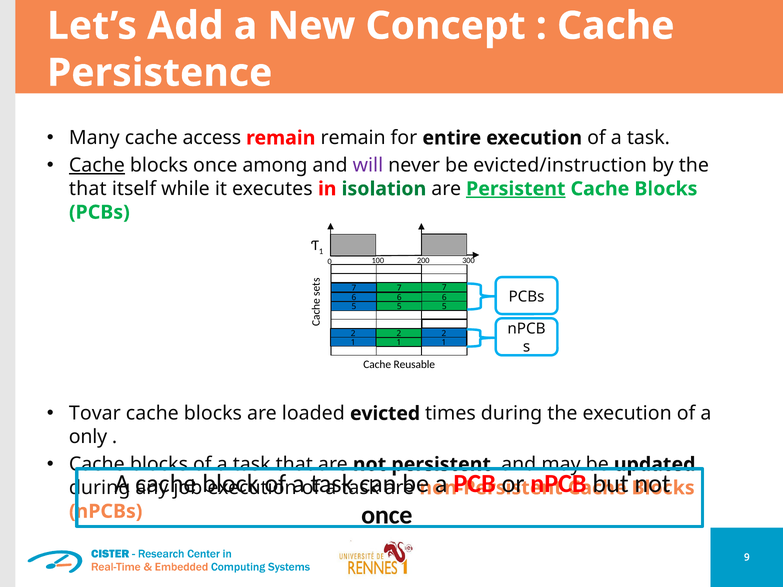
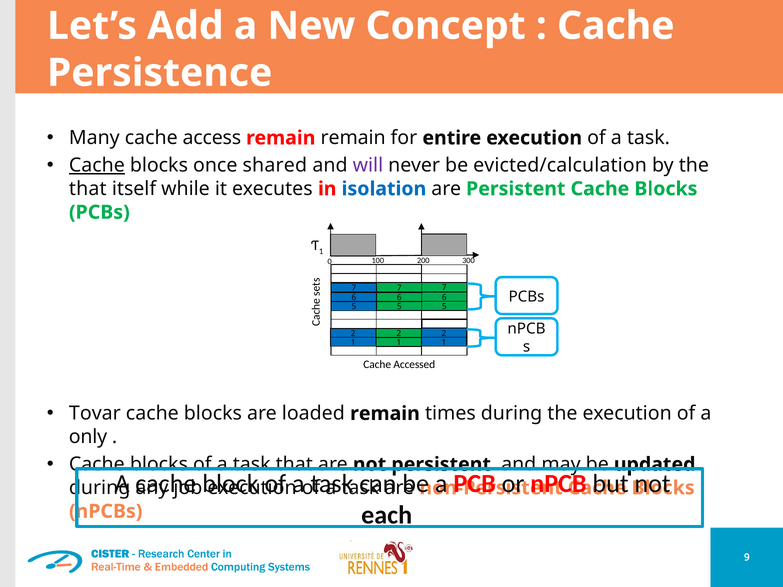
among: among -> shared (275, 165)
evicted/instruction: evicted/instruction -> evicted/calculation (560, 165)
isolation colour: green -> blue (384, 189)
Persistent underline: present -> none (516, 189)
Reusable: Reusable -> Accessed (414, 365)
loaded evicted: evicted -> remain (385, 414)
once: once -> each (387, 515)
